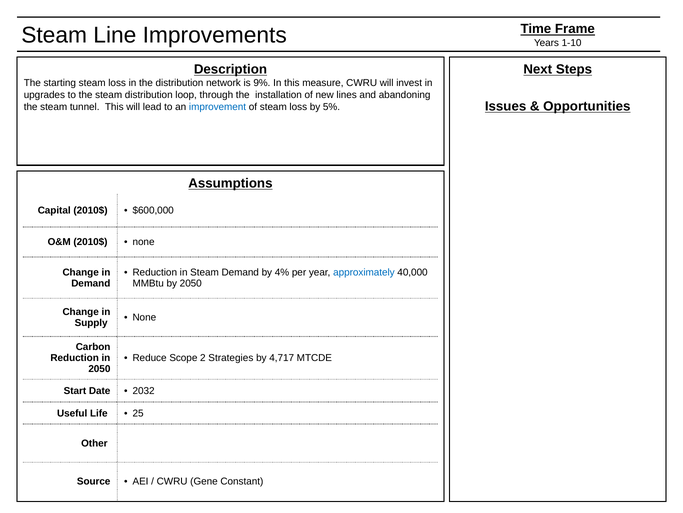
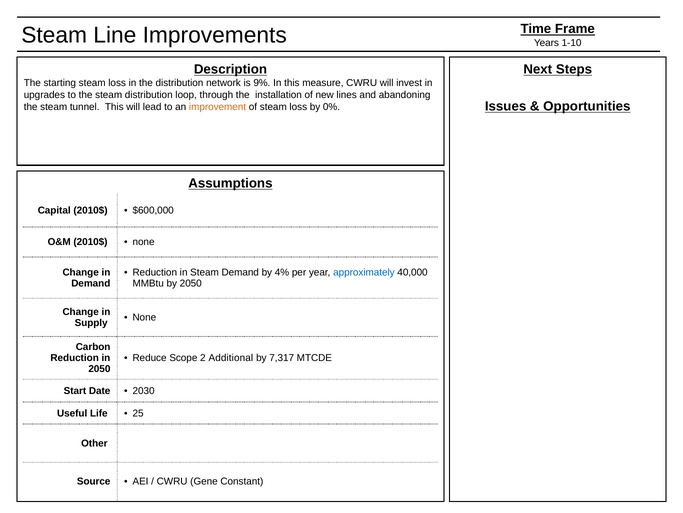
improvement colour: blue -> orange (218, 107)
5%: 5% -> 0% (331, 107)
Strategies: Strategies -> Additional (231, 357)
4,717: 4,717 -> 7,317 (282, 357)
2032: 2032 -> 2030 (144, 390)
